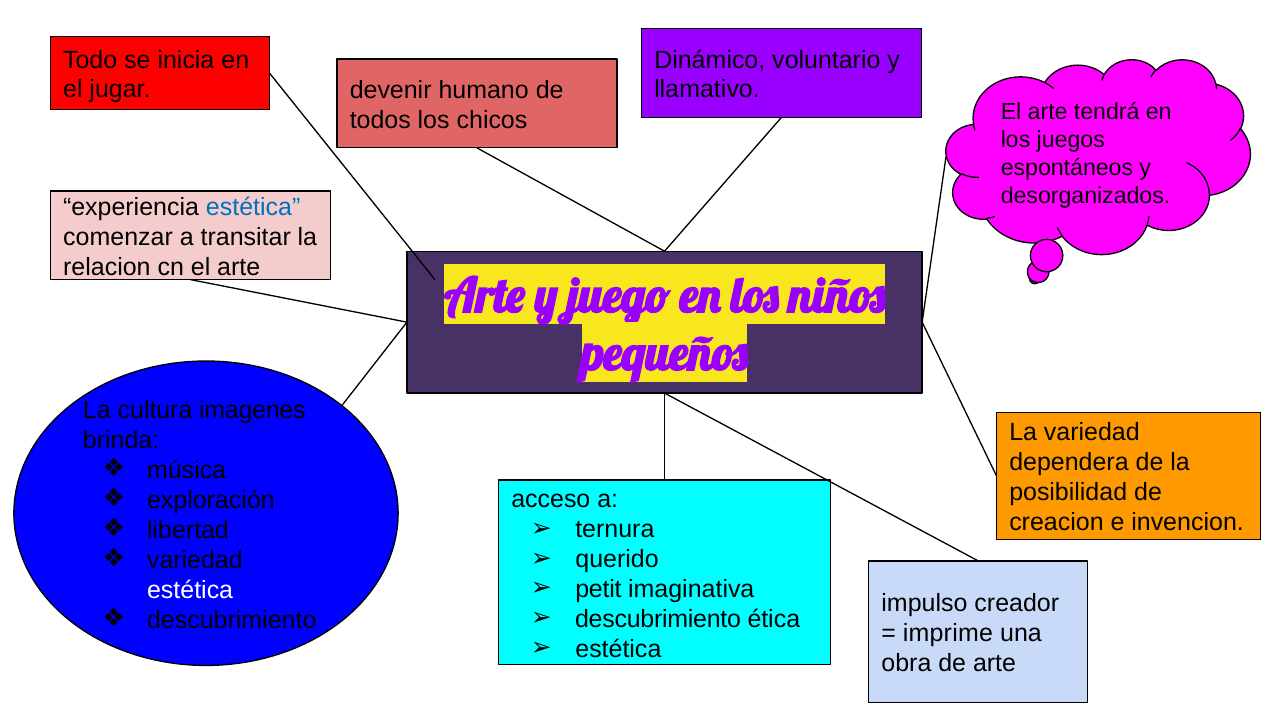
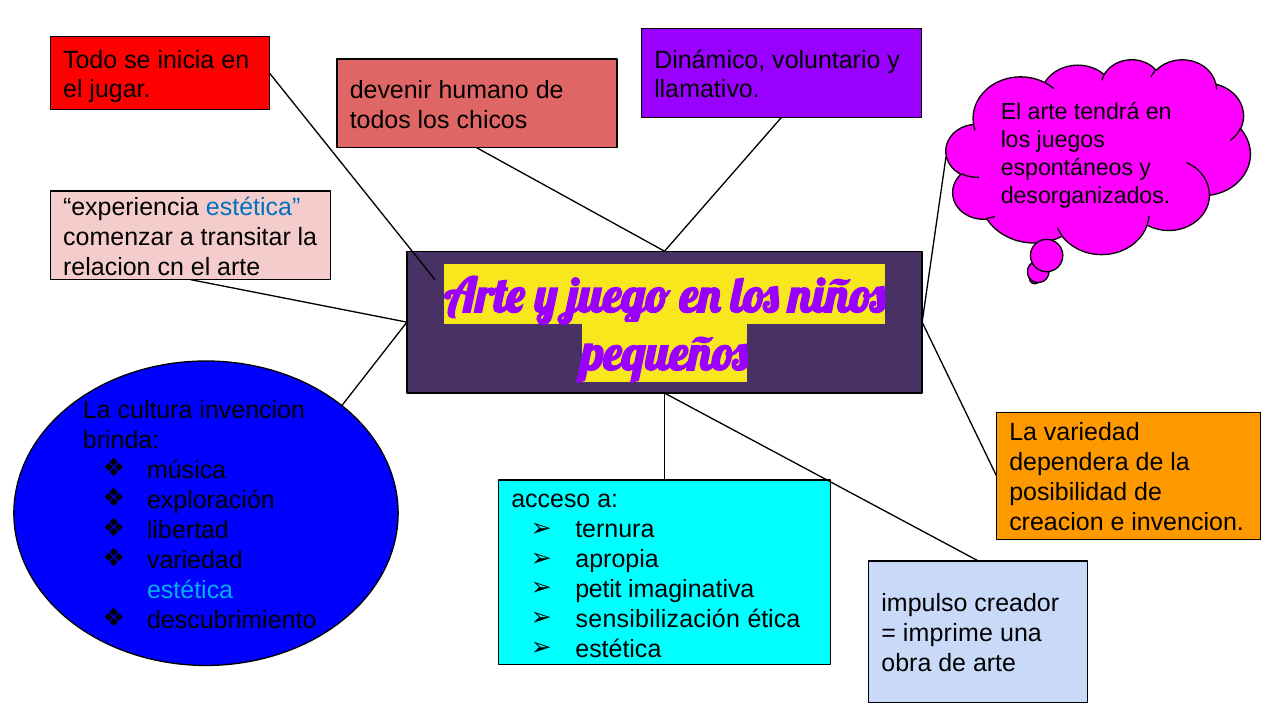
cultura imagenes: imagenes -> invencion (252, 410)
querido: querido -> apropia (617, 559)
estética colour: white -> light blue (190, 590)
descubrimiento: descubrimiento -> sensibilización (658, 619)
